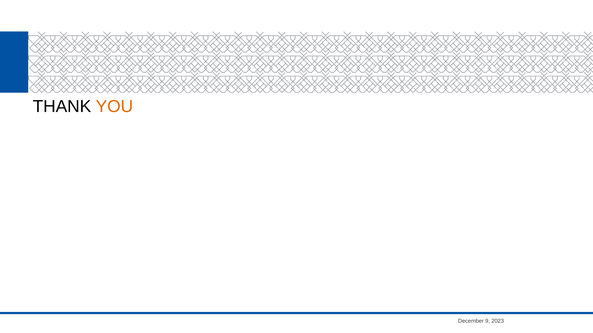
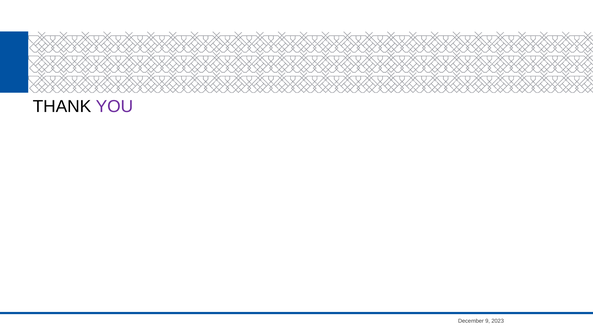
YOU colour: orange -> purple (114, 107)
